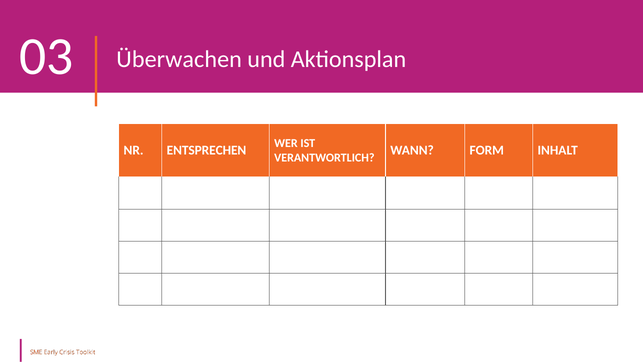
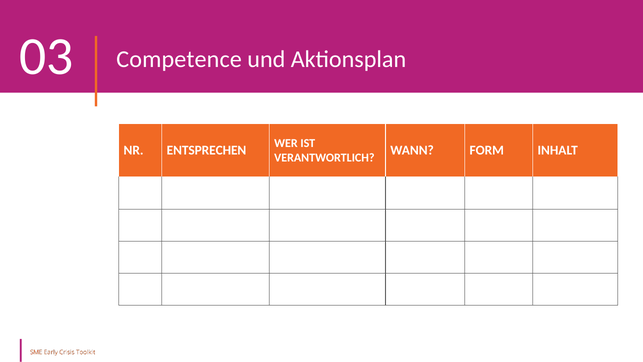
Überwachen: Überwachen -> Competence (179, 59)
